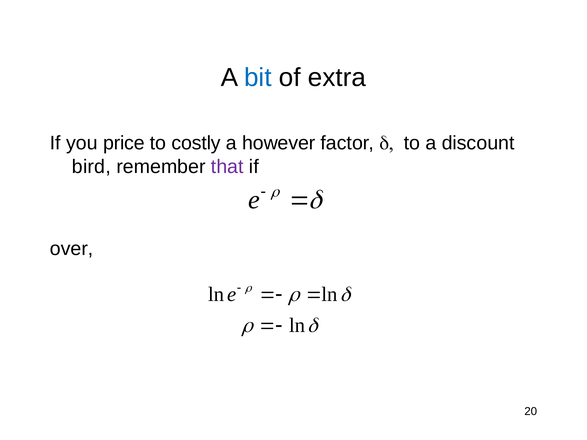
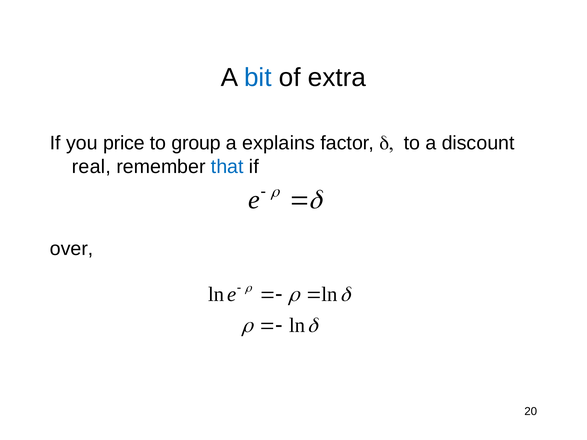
costly: costly -> group (196, 143)
however: however -> explains (279, 143)
bird: bird -> real (91, 167)
that colour: purple -> blue (227, 167)
